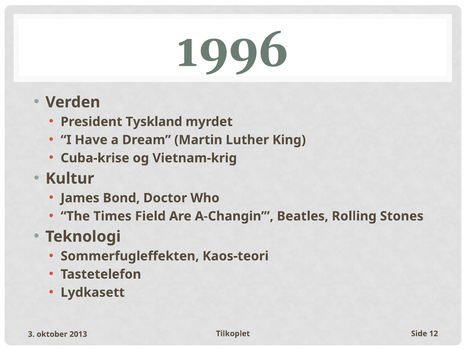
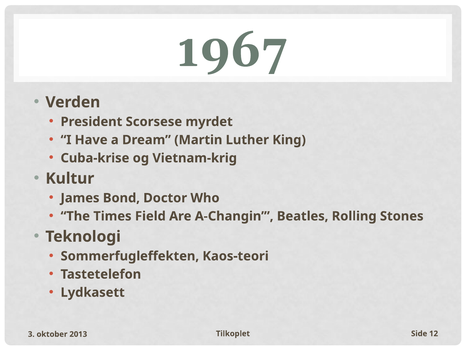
1996: 1996 -> 1967 (232, 51)
Tyskland: Tyskland -> Scorsese (154, 122)
